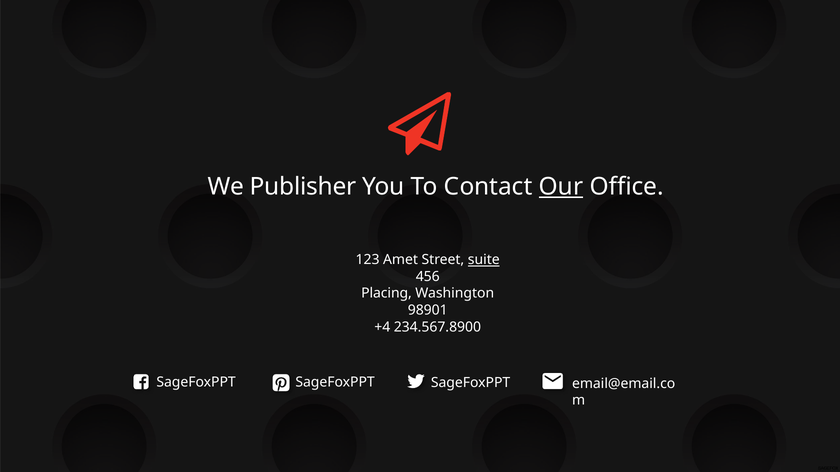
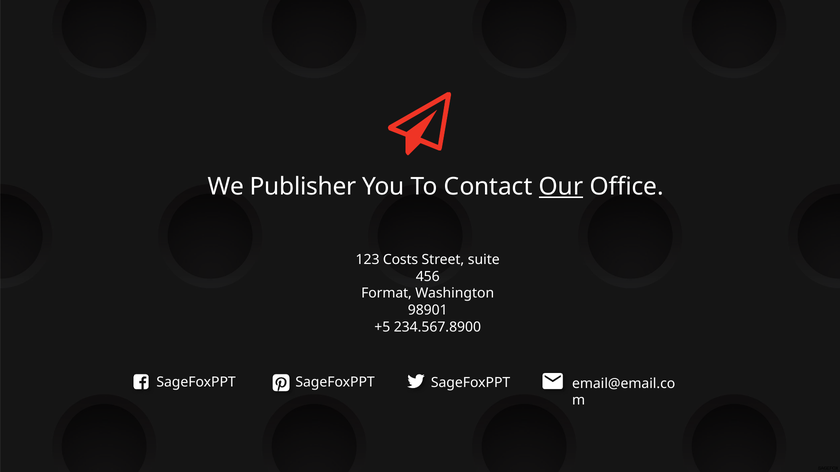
Amet: Amet -> Costs (401, 260)
suite underline: present -> none (484, 260)
Placing: Placing -> Format (387, 294)
+4: +4 -> +5 (382, 327)
